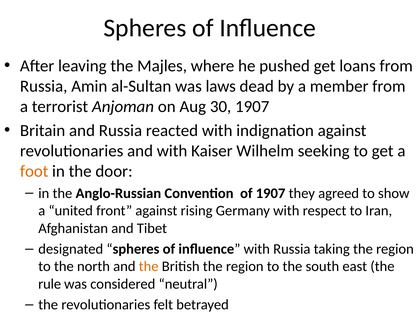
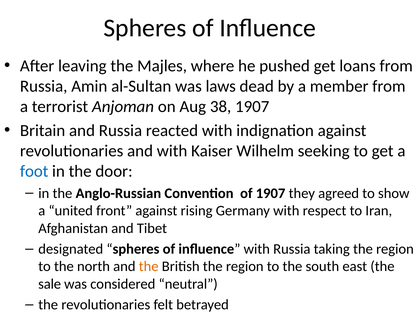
30: 30 -> 38 (221, 107)
foot colour: orange -> blue (34, 171)
rule: rule -> sale (50, 284)
